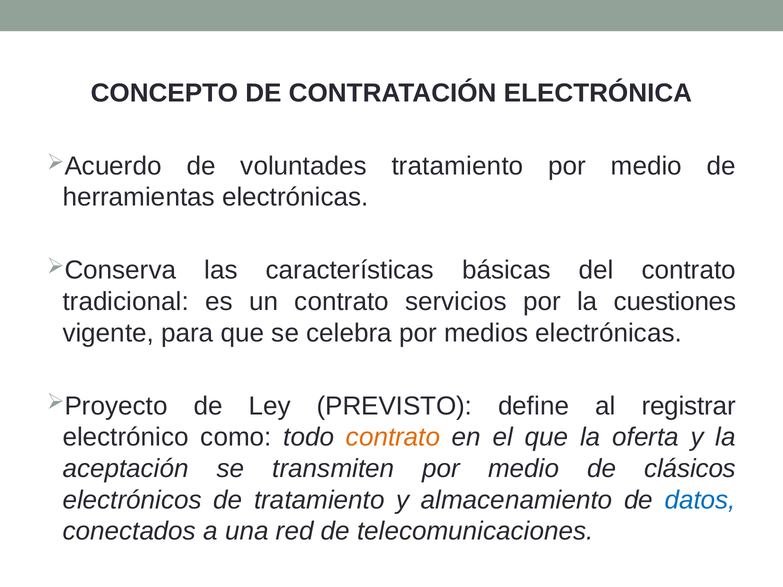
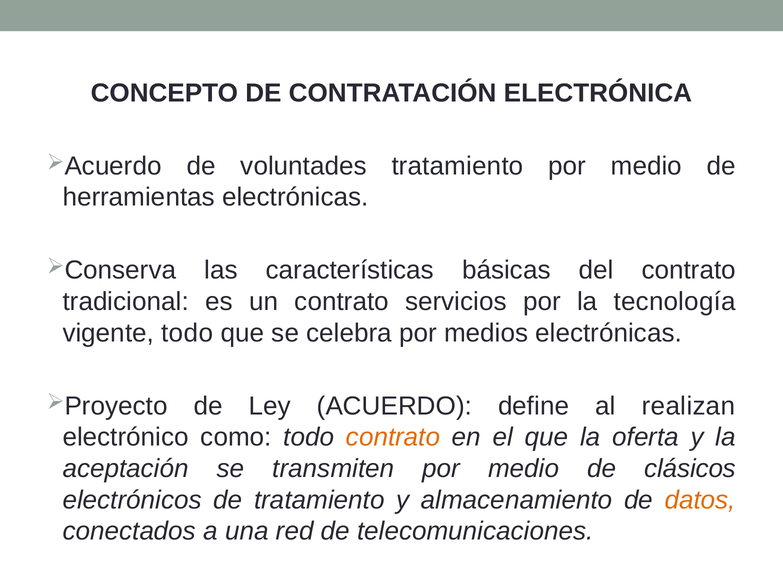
cuestiones: cuestiones -> tecnología (675, 302)
vigente para: para -> todo (187, 333)
PREVISTO: PREVISTO -> ACUERDO (394, 406)
registrar: registrar -> realizan (689, 406)
datos colour: blue -> orange (700, 500)
